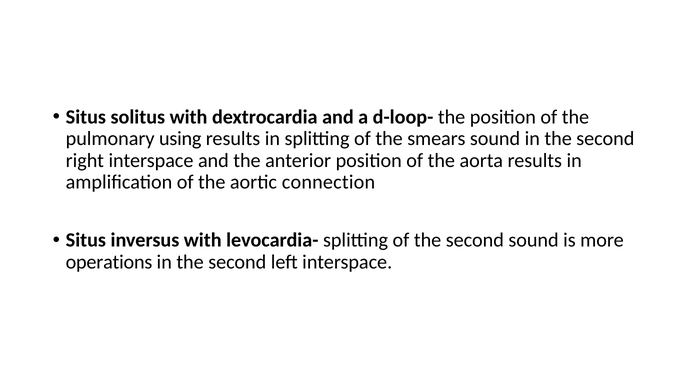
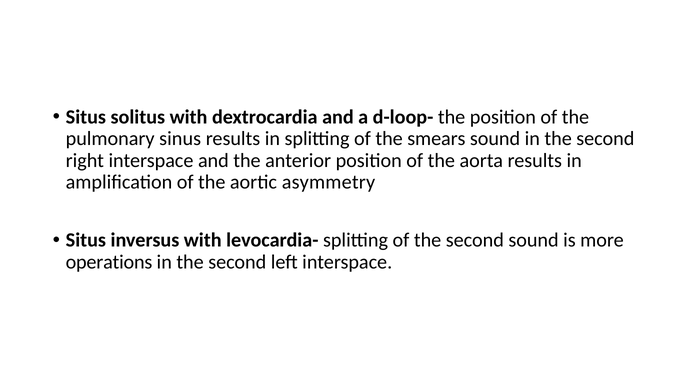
using: using -> sinus (180, 139)
connection: connection -> asymmetry (328, 182)
